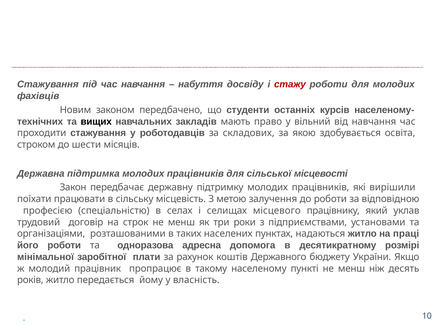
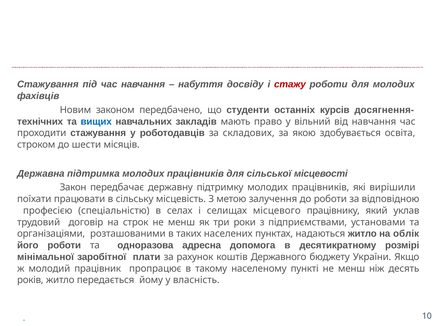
населеному-: населеному- -> досягнення- (384, 110)
вищих colour: black -> blue (96, 122)
праці: праці -> облік (406, 234)
